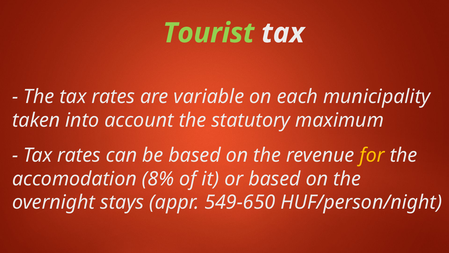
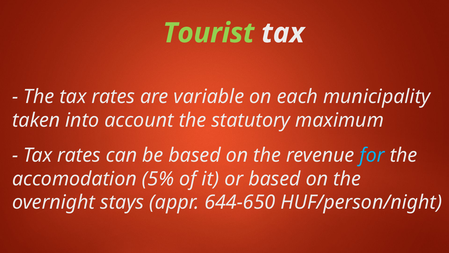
for colour: yellow -> light blue (372, 155)
8%: 8% -> 5% (158, 179)
549-650: 549-650 -> 644-650 (240, 202)
